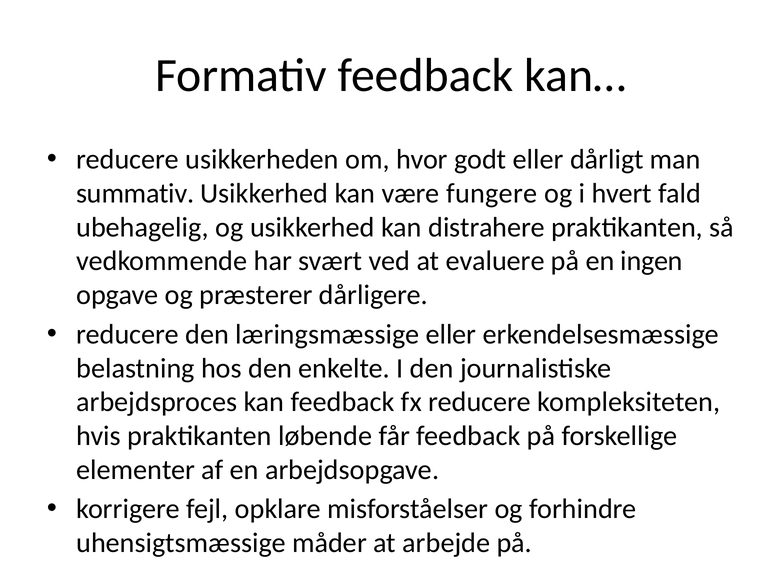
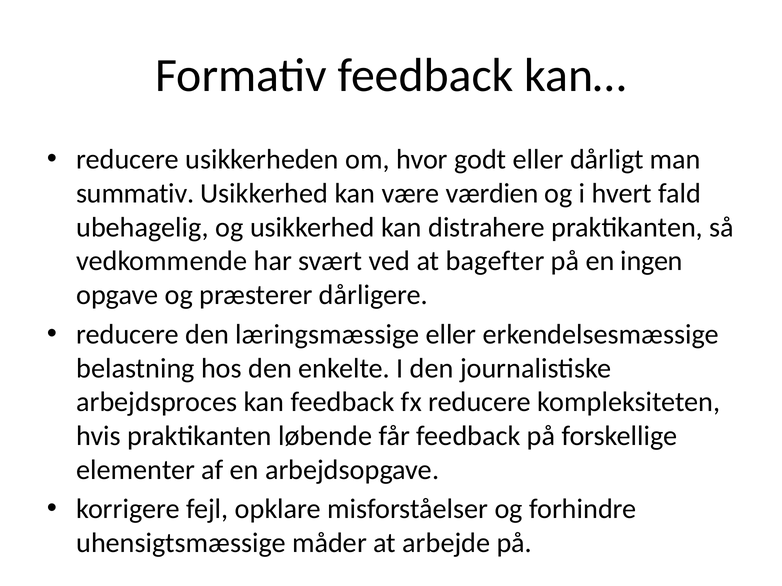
fungere: fungere -> værdien (492, 194)
evaluere: evaluere -> bagefter (495, 261)
